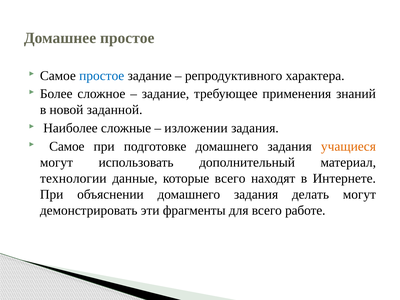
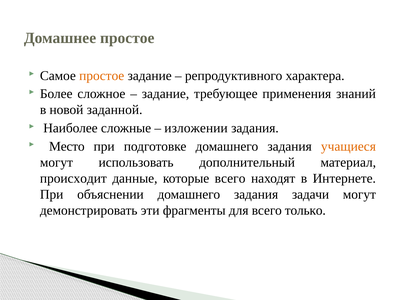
простое colour: blue -> orange (102, 76)
Самое: Самое -> Место (67, 146)
технологии: технологии -> происходит (73, 178)
делать: делать -> задачи (311, 194)
работе: работе -> только (305, 210)
